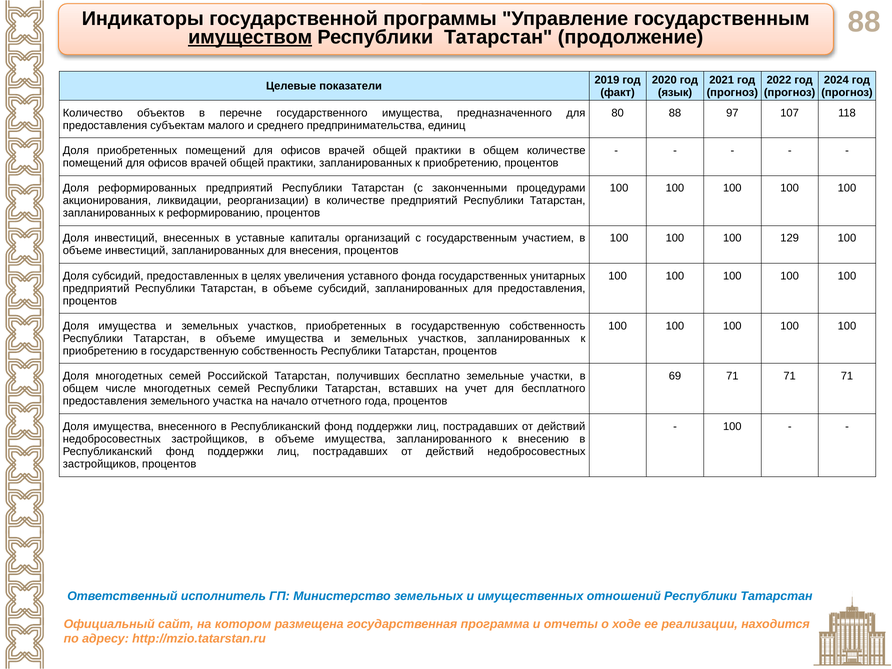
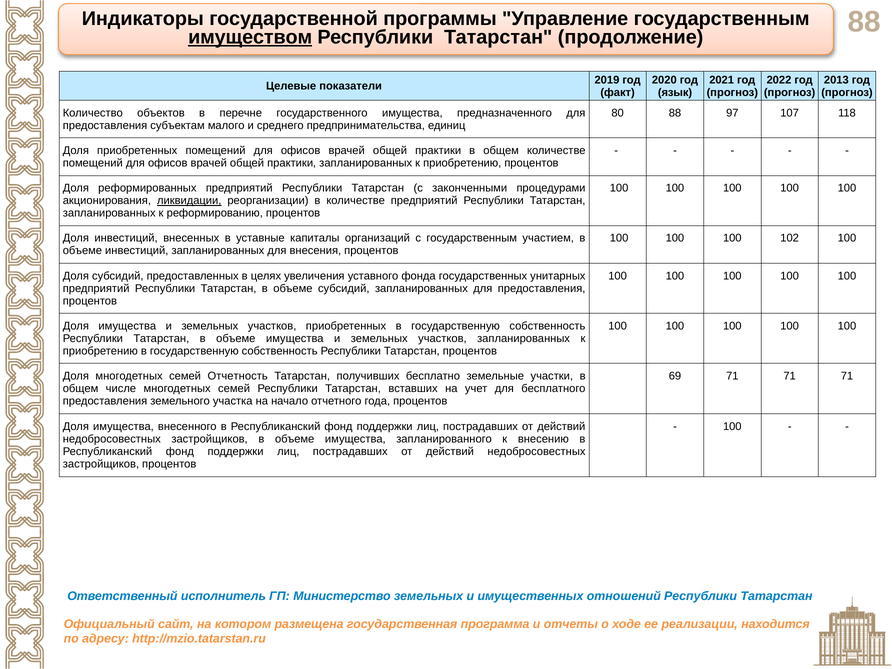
2024: 2024 -> 2013 (836, 80)
ликвидации underline: none -> present (189, 201)
129: 129 -> 102 (790, 238)
Российской: Российской -> Отчетность (238, 376)
